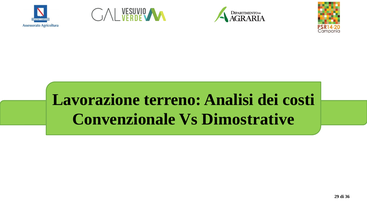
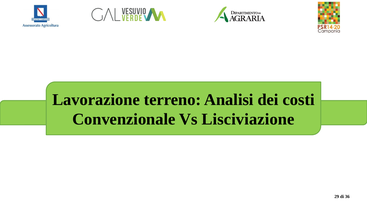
Dimostrative: Dimostrative -> Lisciviazione (248, 120)
